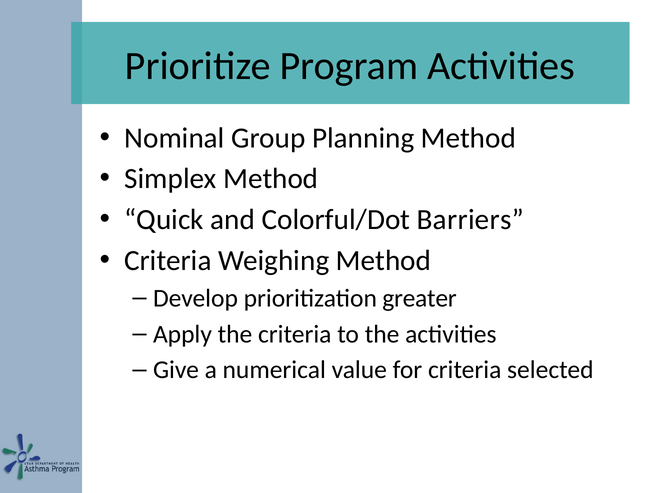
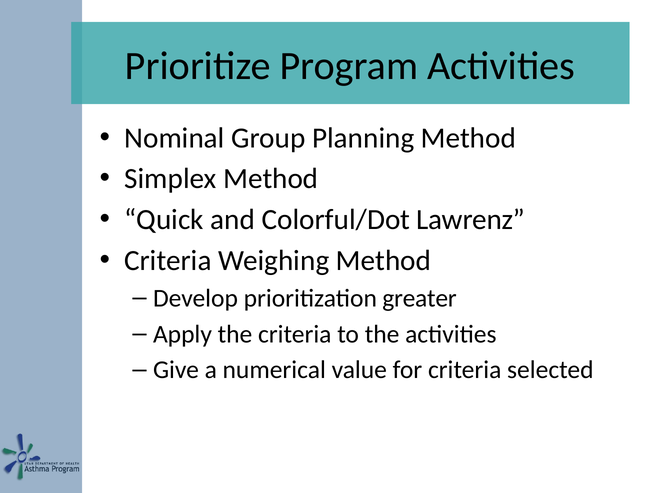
Barriers: Barriers -> Lawrenz (471, 220)
